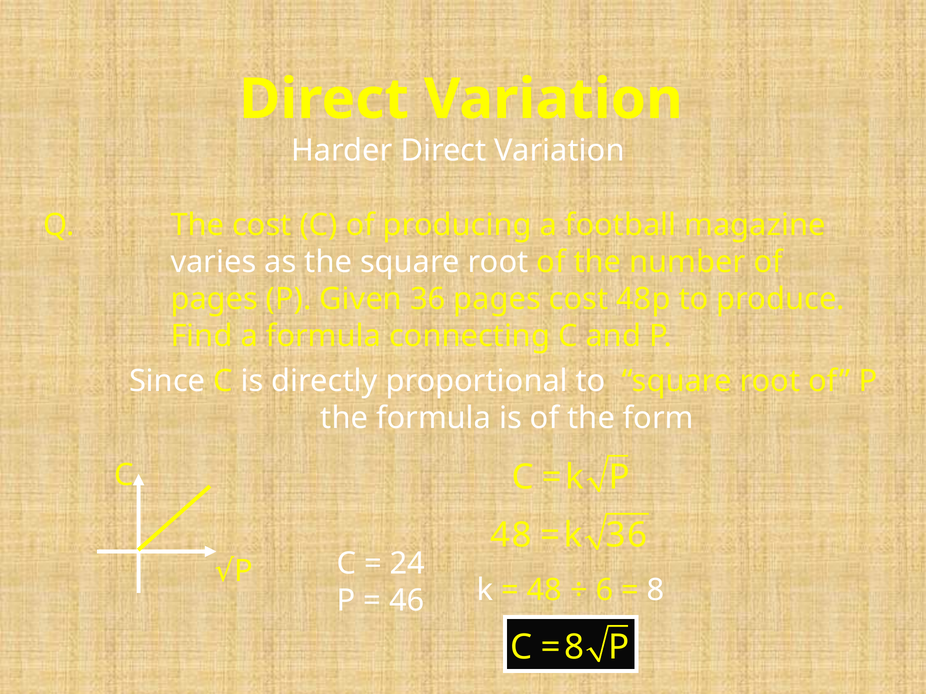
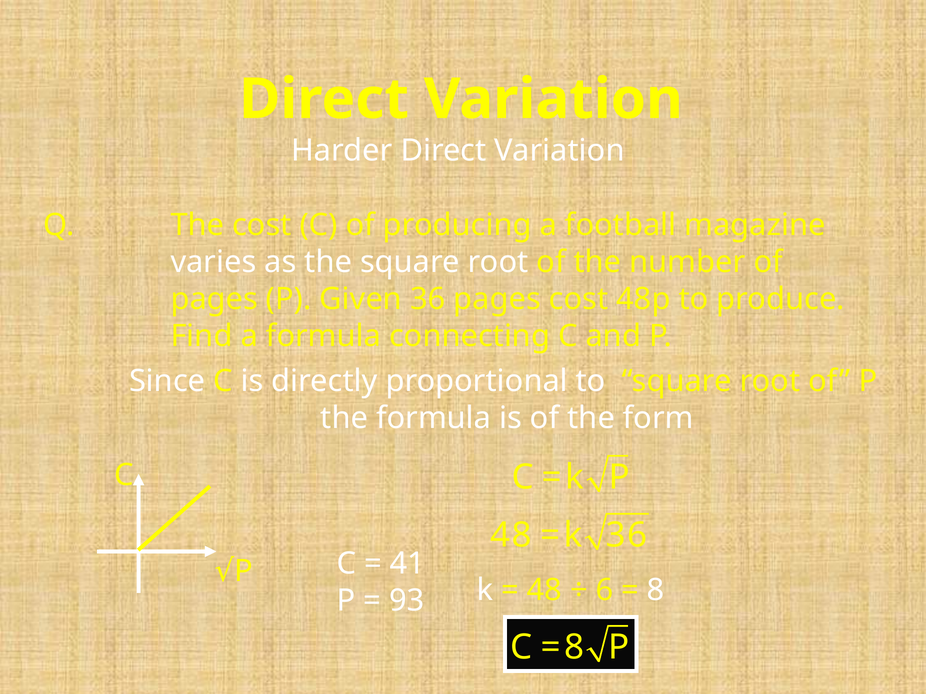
24: 24 -> 41 (407, 564)
46: 46 -> 93 (407, 601)
